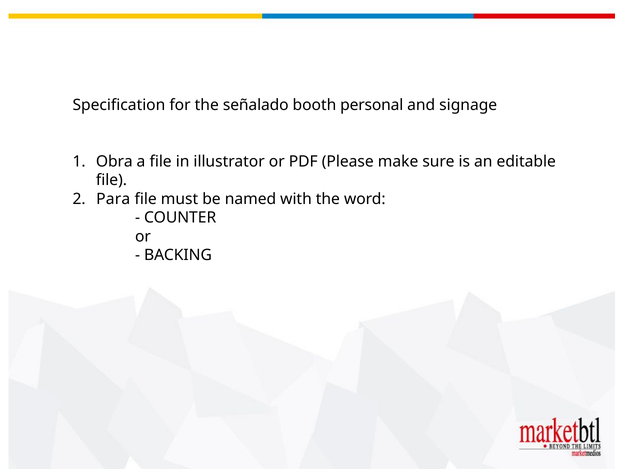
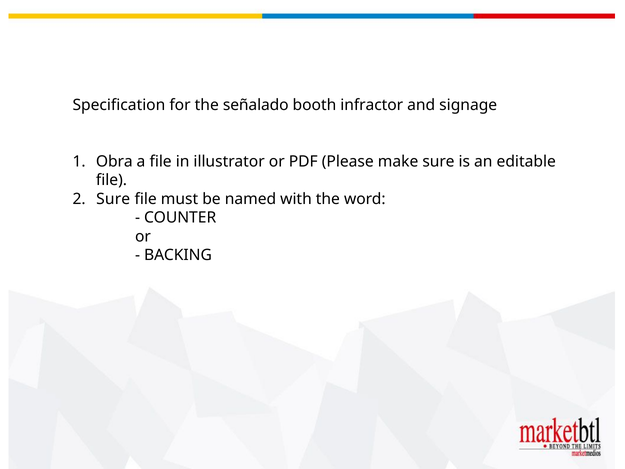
personal: personal -> infractor (372, 105)
Para: Para -> Sure (113, 199)
